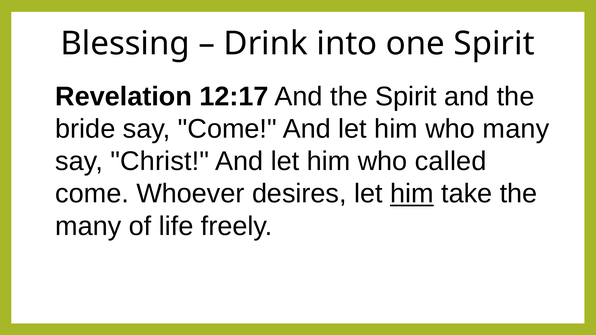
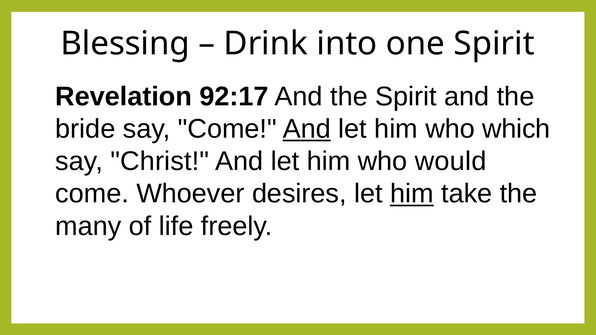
12:17: 12:17 -> 92:17 (234, 97)
And underline: none -> present (307, 129)
who many: many -> which (516, 129)
called: called -> would (451, 161)
